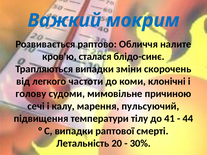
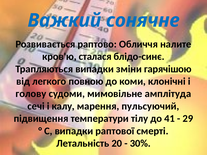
мокрим: мокрим -> сонячне (143, 20)
скорочень: скорочень -> гарячішою (168, 69)
частоти: частоти -> повною (86, 81)
причиною: причиною -> амплітуда (168, 94)
44: 44 -> 29 (188, 119)
